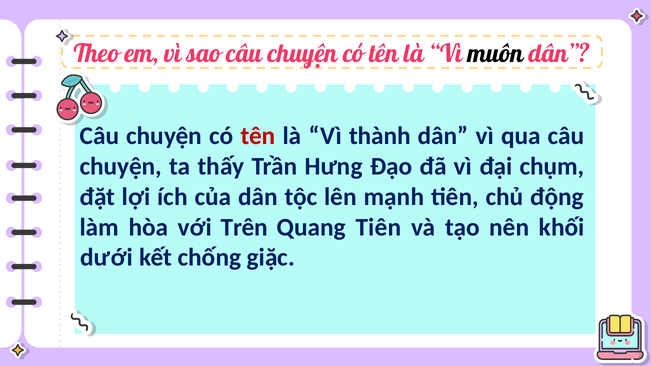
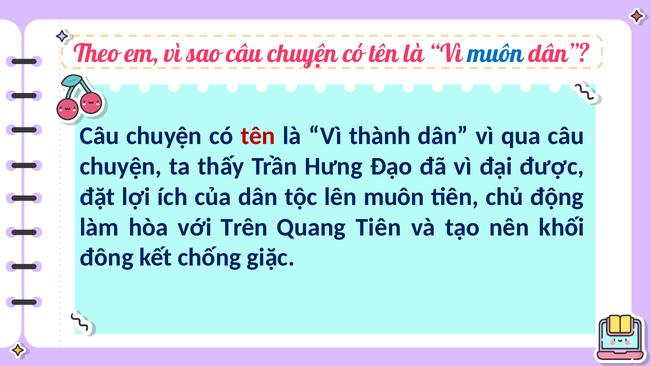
muôn colour: black -> blue (496, 54)
chụm: chụm -> được (552, 167)
lên mạnh: mạnh -> muôn (394, 197)
dưới: dưới -> đông (107, 258)
